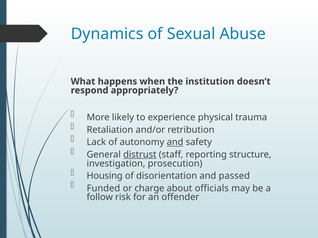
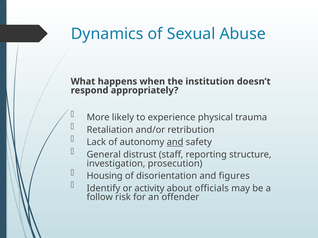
distrust underline: present -> none (140, 155)
passed: passed -> figures (234, 176)
Funded: Funded -> Identify (103, 189)
charge: charge -> activity (149, 189)
